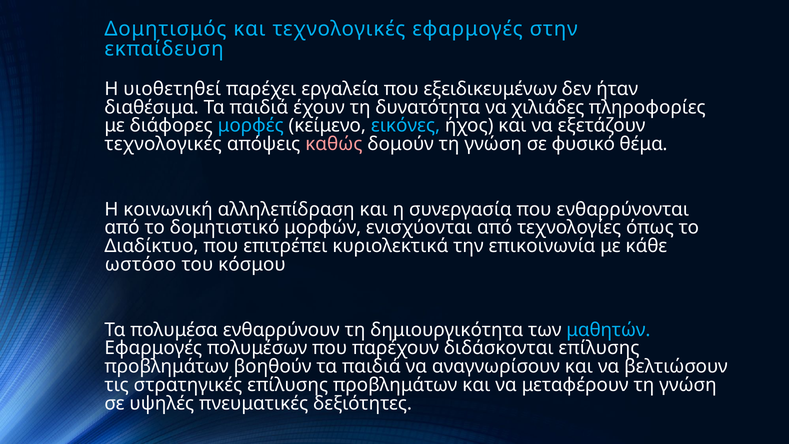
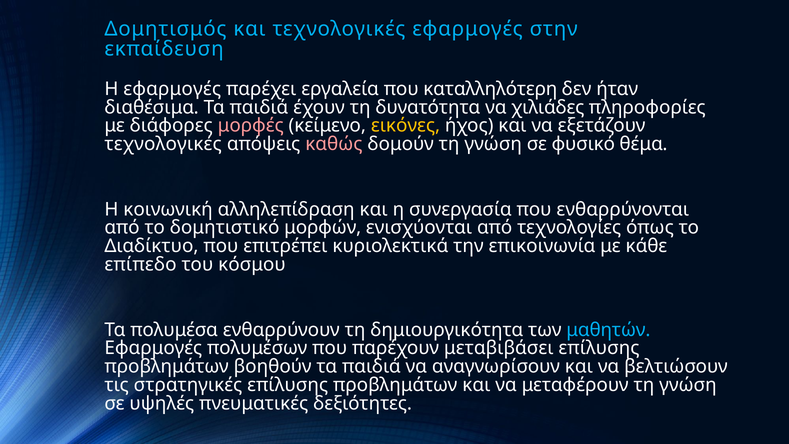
Η υιοθετηθεί: υιοθετηθεί -> εφαρμογές (172, 89)
εξειδικευμένων: εξειδικευμένων -> καταλληλότερη (490, 89)
μορφές colour: light blue -> pink (251, 126)
εικόνες colour: light blue -> yellow (406, 126)
ωστόσο: ωστόσο -> επίπεδο (141, 264)
διδάσκονται: διδάσκονται -> μεταβιβάσει (499, 348)
